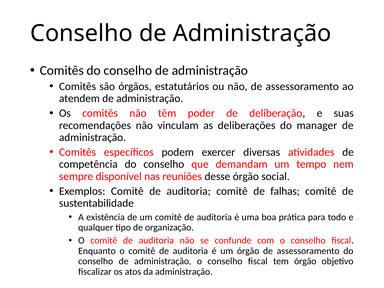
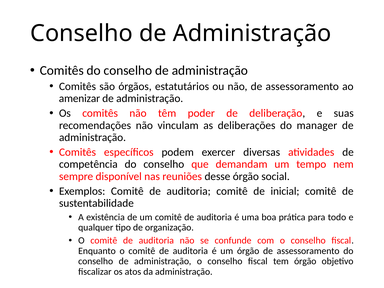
atendem: atendem -> amenizar (79, 98)
falhas: falhas -> inicial (285, 191)
